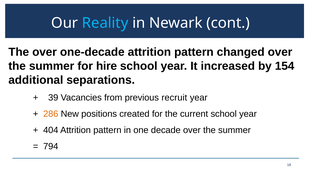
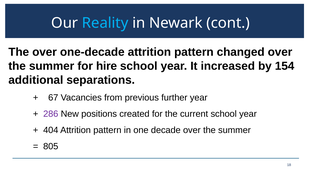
39: 39 -> 67 (53, 98)
recruit: recruit -> further (174, 98)
286 colour: orange -> purple (51, 114)
794: 794 -> 805 (51, 147)
